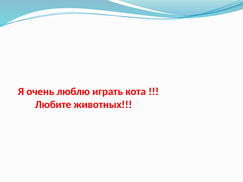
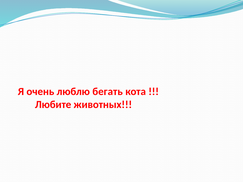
играть: играть -> бегать (108, 92)
